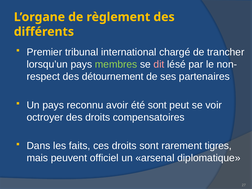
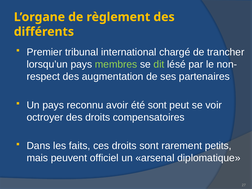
dit colour: pink -> light green (159, 64)
détournement: détournement -> augmentation (113, 77)
tigres: tigres -> petits (218, 146)
